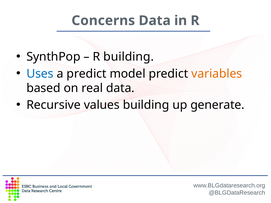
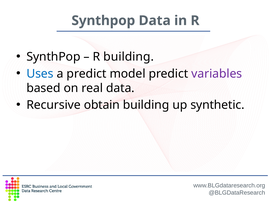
Concerns: Concerns -> Synthpop (103, 21)
variables colour: orange -> purple (217, 74)
values: values -> obtain (102, 105)
generate: generate -> synthetic (217, 105)
